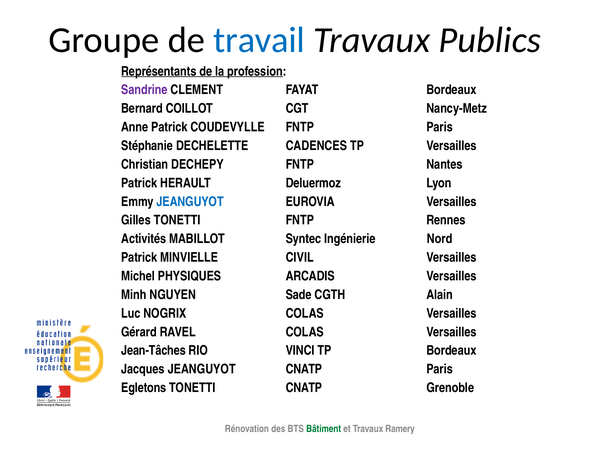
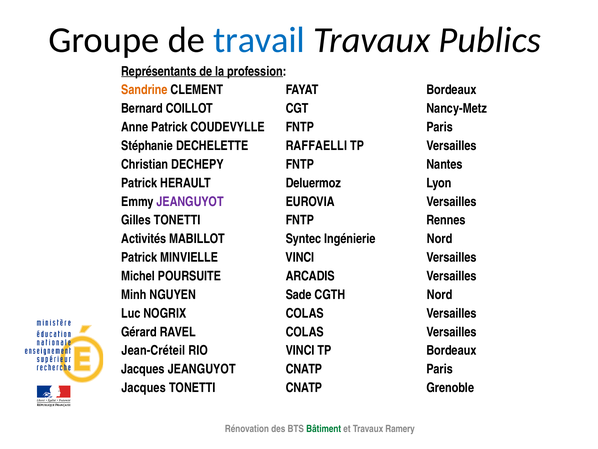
Sandrine colour: purple -> orange (144, 90)
CADENCES: CADENCES -> RAFFAELLI (316, 146)
JEANGUYOT colour: blue -> purple (190, 201)
MINVIELLE CIVIL: CIVIL -> VINCI (300, 257)
PHYSIQUES: PHYSIQUES -> POURSUITE (190, 276)
CGTH Alain: Alain -> Nord (440, 294)
Jean-Tâches: Jean-Tâches -> Jean-Créteil (153, 350)
Egletons: Egletons -> Jacques (144, 387)
